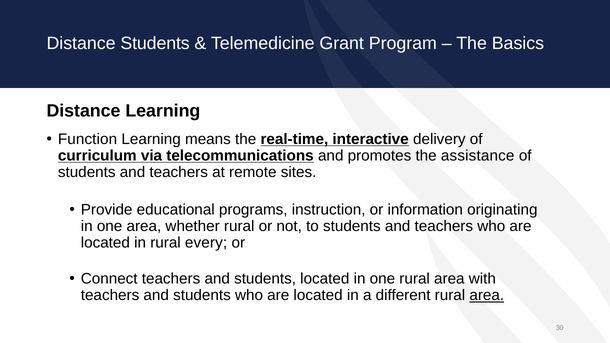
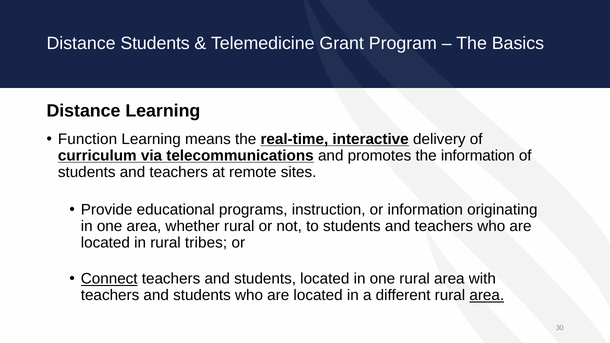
the assistance: assistance -> information (478, 156)
every: every -> tribes (206, 243)
Connect underline: none -> present (109, 279)
